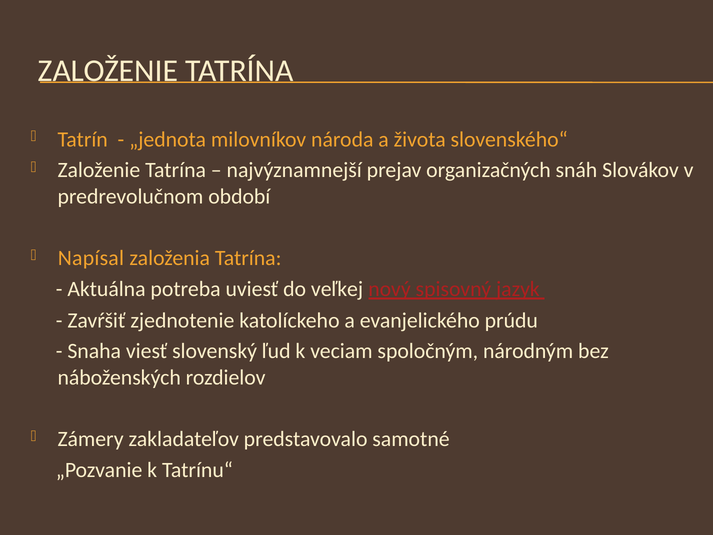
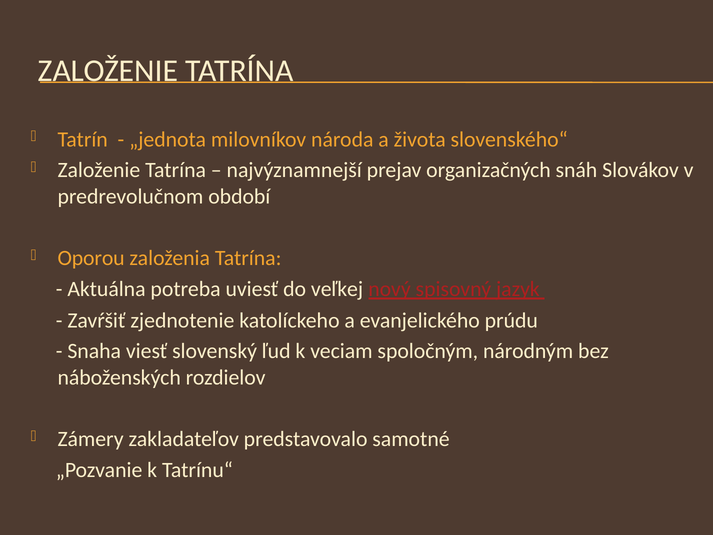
Napísal: Napísal -> Oporou (91, 258)
